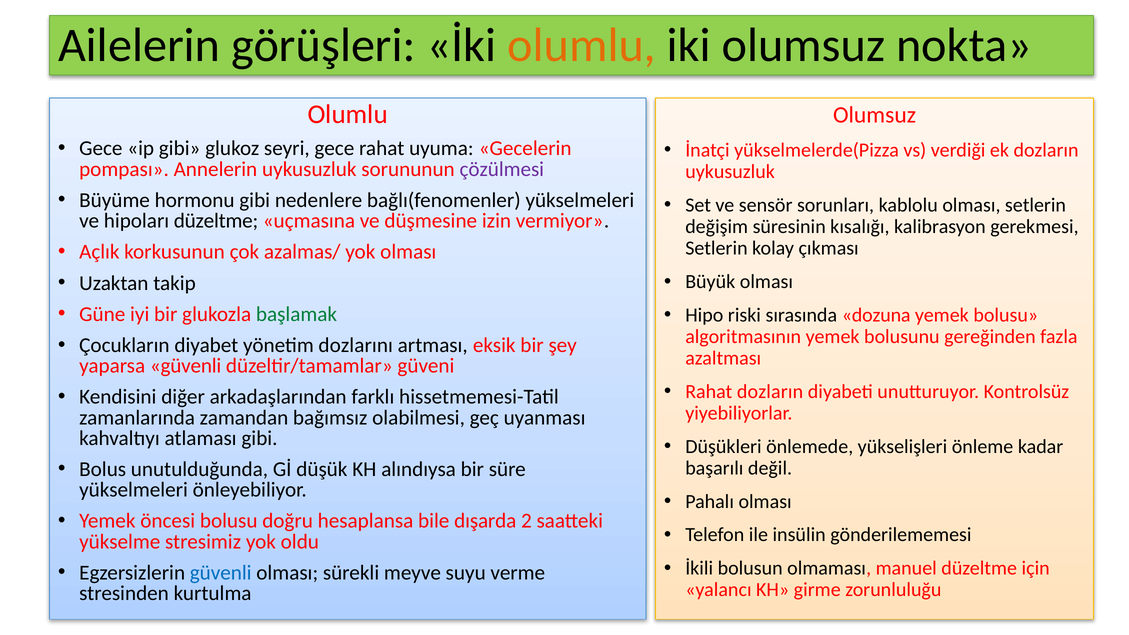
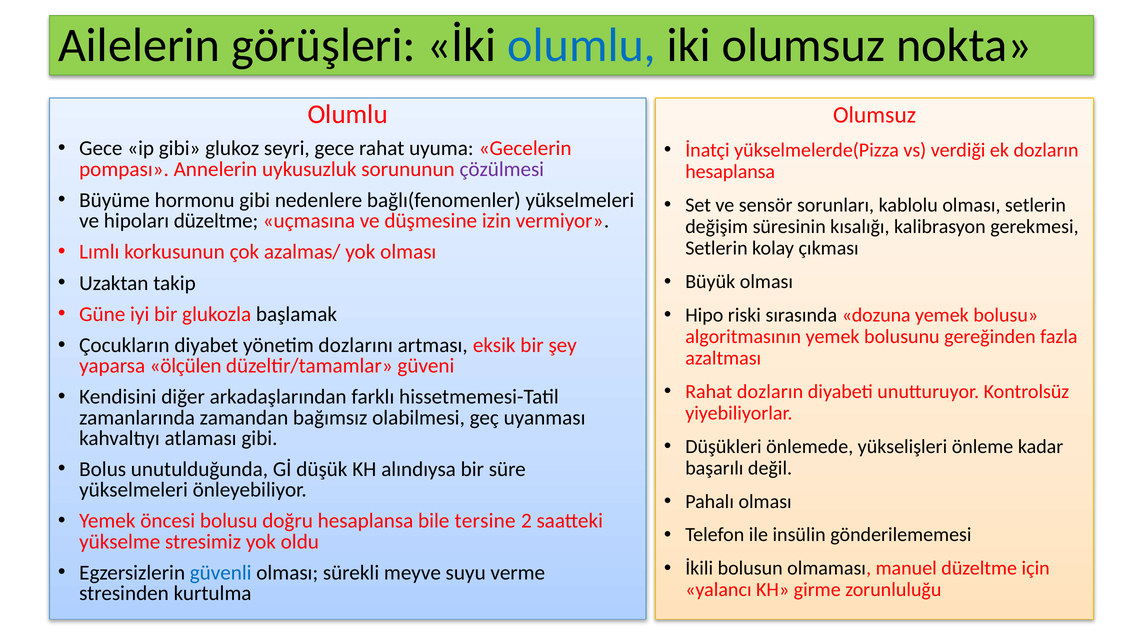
olumlu colour: orange -> blue (582, 46)
uykusuzluk: uykusuzluk -> hesaplansa (730, 172)
Açlık: Açlık -> Lımlı (99, 252)
başlamak colour: green -> black (297, 314)
yaparsa güvenli: güvenli -> ölçülen (186, 366)
dışarda: dışarda -> tersine (485, 521)
